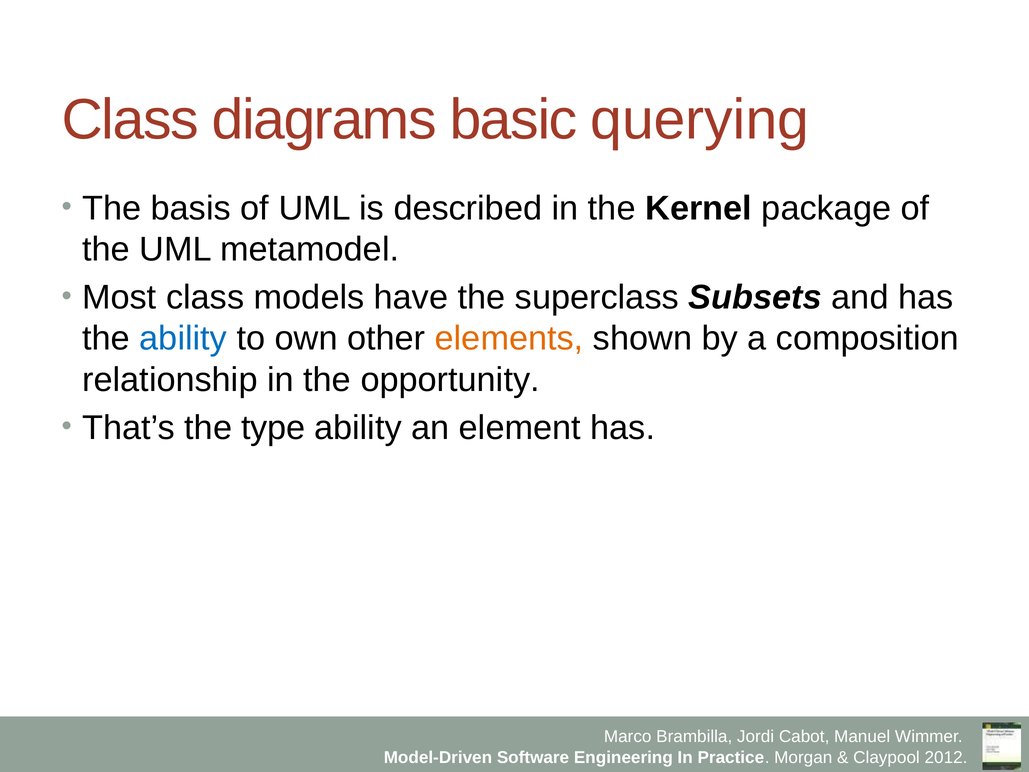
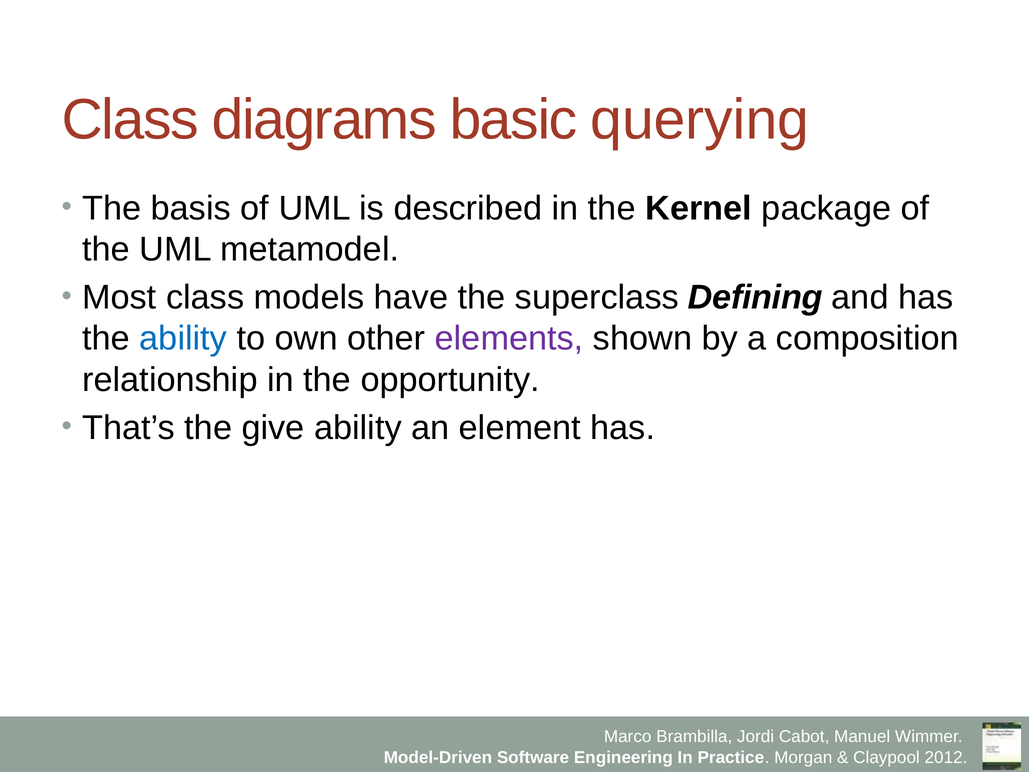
Subsets: Subsets -> Defining (755, 297)
elements colour: orange -> purple (509, 339)
type: type -> give (273, 428)
